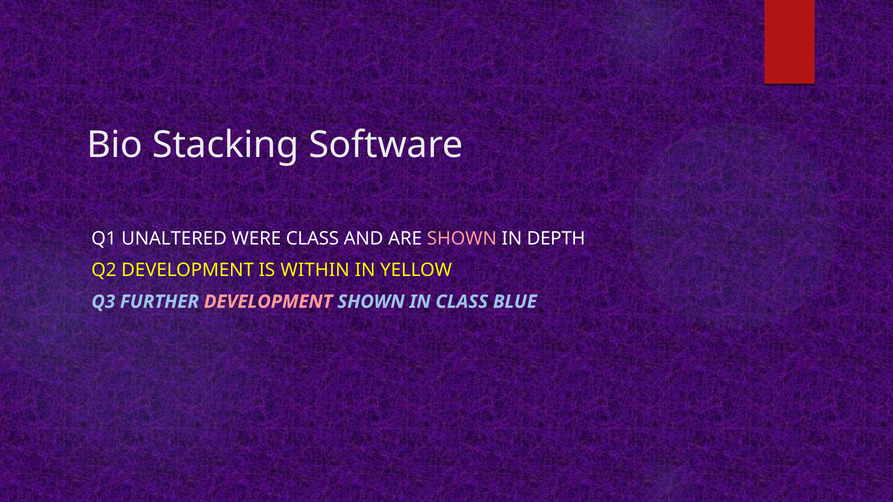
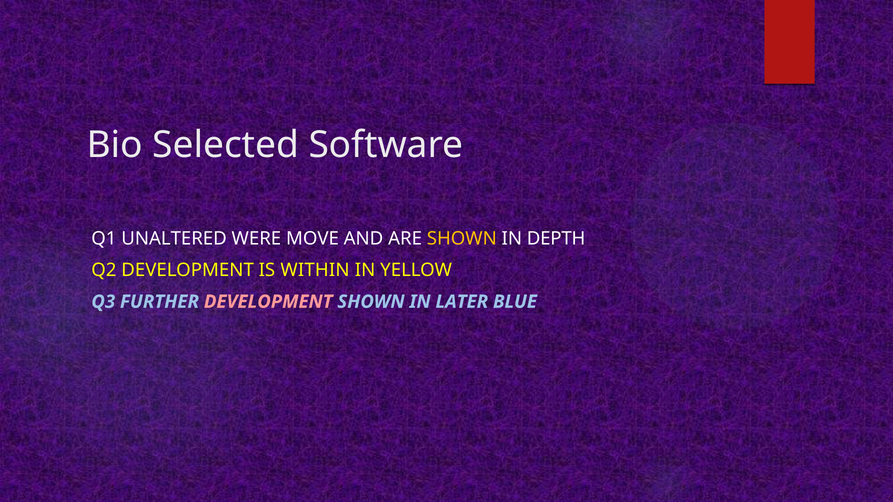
Stacking: Stacking -> Selected (226, 145)
WERE CLASS: CLASS -> MOVE (312, 239)
SHOWN colour: pink -> yellow (462, 239)
IN CLASS: CLASS -> LATER (462, 302)
